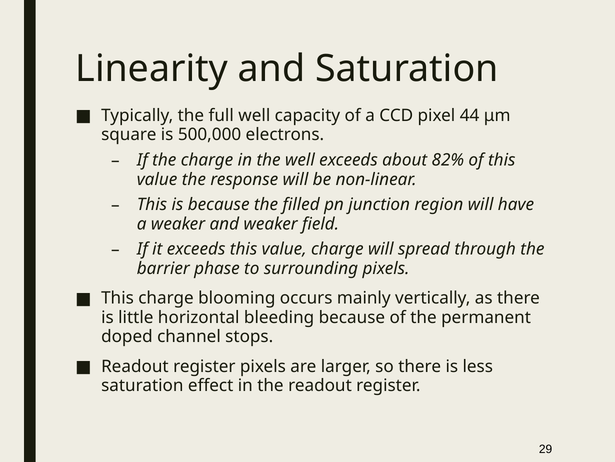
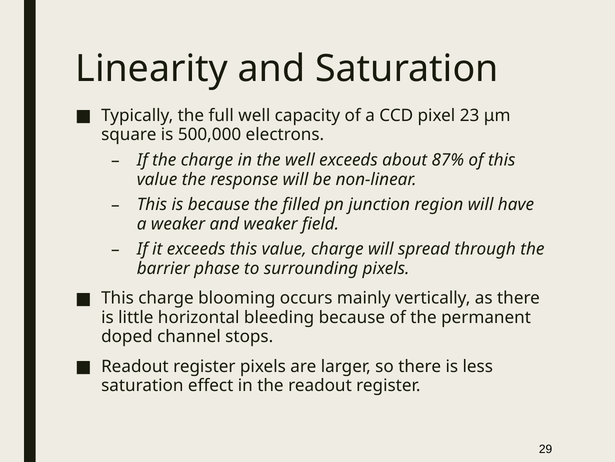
44: 44 -> 23 (470, 115)
82%: 82% -> 87% (448, 160)
